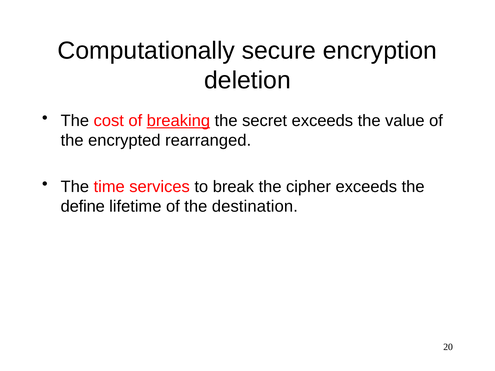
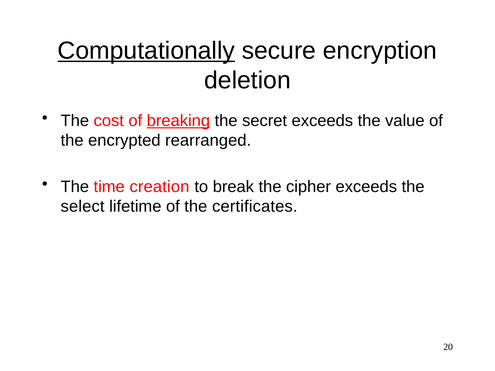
Computationally underline: none -> present (146, 51)
services: services -> creation (159, 187)
define: define -> select (83, 207)
destination: destination -> certificates (255, 207)
